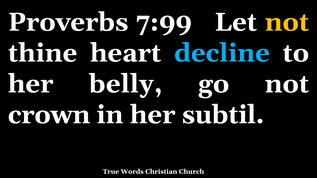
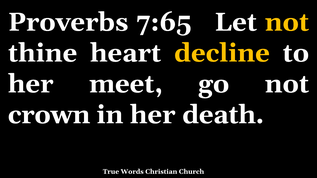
7:99: 7:99 -> 7:65 (164, 22)
decline colour: light blue -> yellow (222, 53)
belly: belly -> meet (126, 84)
subtil: subtil -> death (223, 115)
